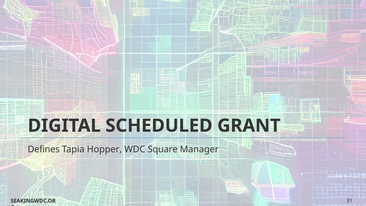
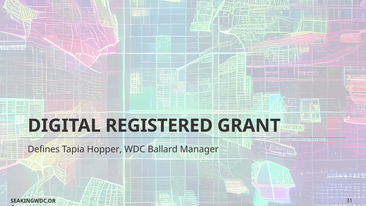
SCHEDULED: SCHEDULED -> REGISTERED (159, 126)
Square: Square -> Ballard (163, 149)
